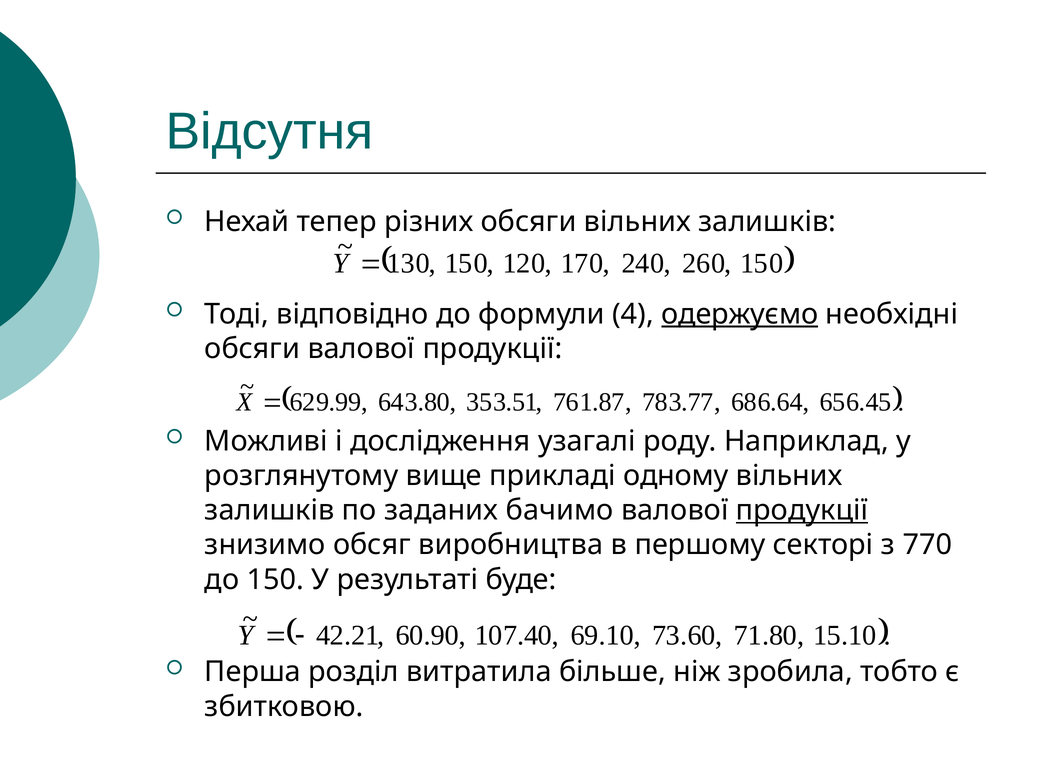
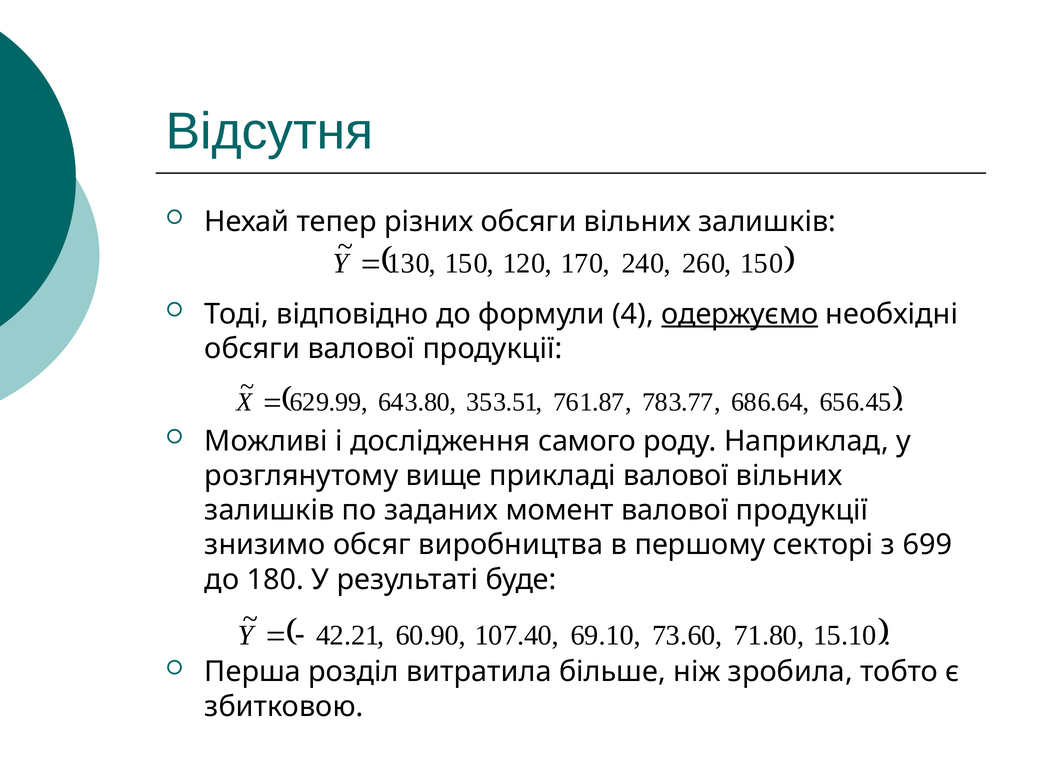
узагалі: узагалі -> самого (587, 441)
прикладі одному: одному -> валової (676, 475)
бачимо: бачимо -> момент (560, 510)
продукції underline: present -> none (802, 510)
770: 770 -> 699 (927, 545)
до 150: 150 -> 180 (275, 579)
